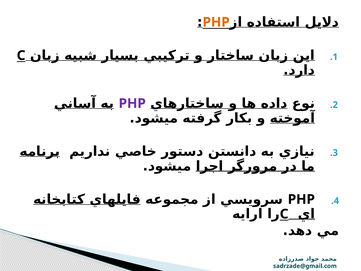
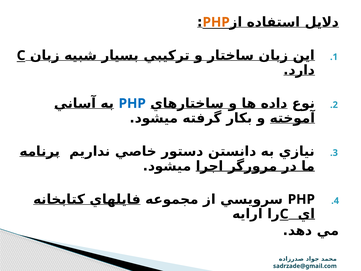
PHP colour: purple -> blue (132, 103)
